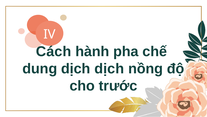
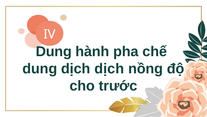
Cách: Cách -> Dung (54, 51)
